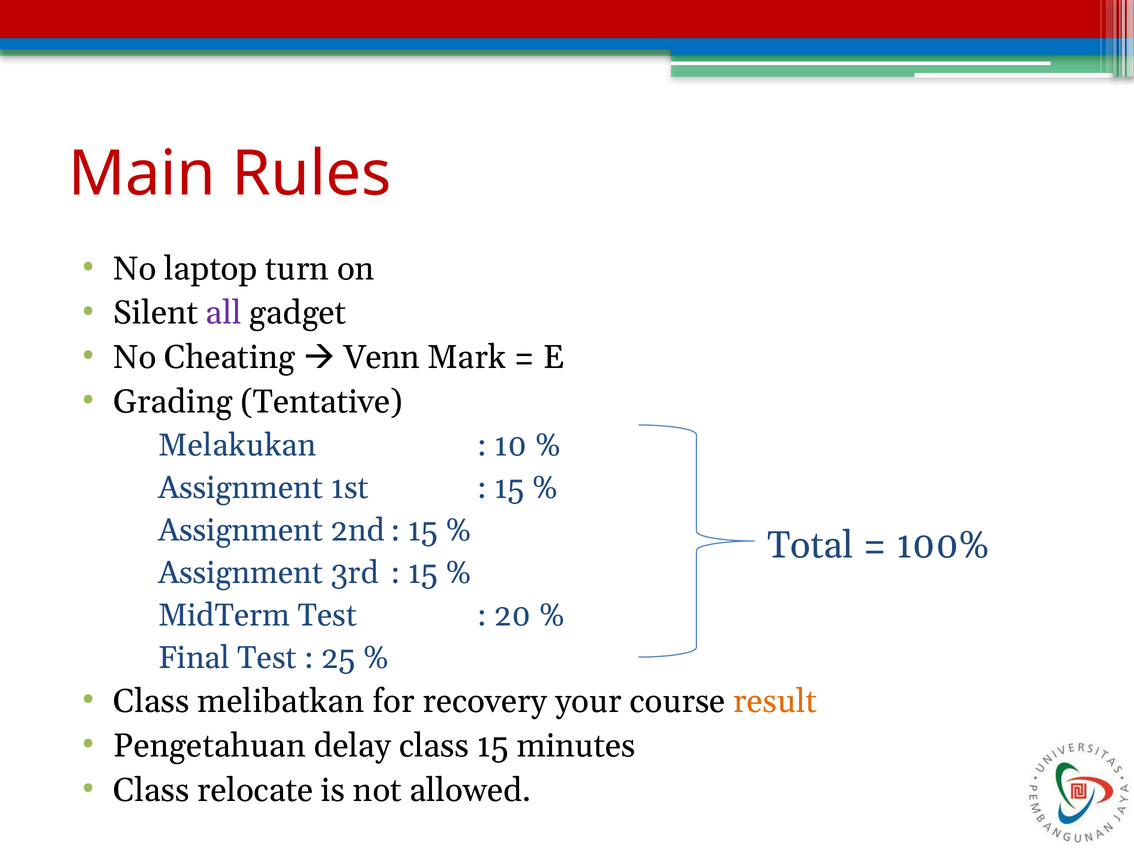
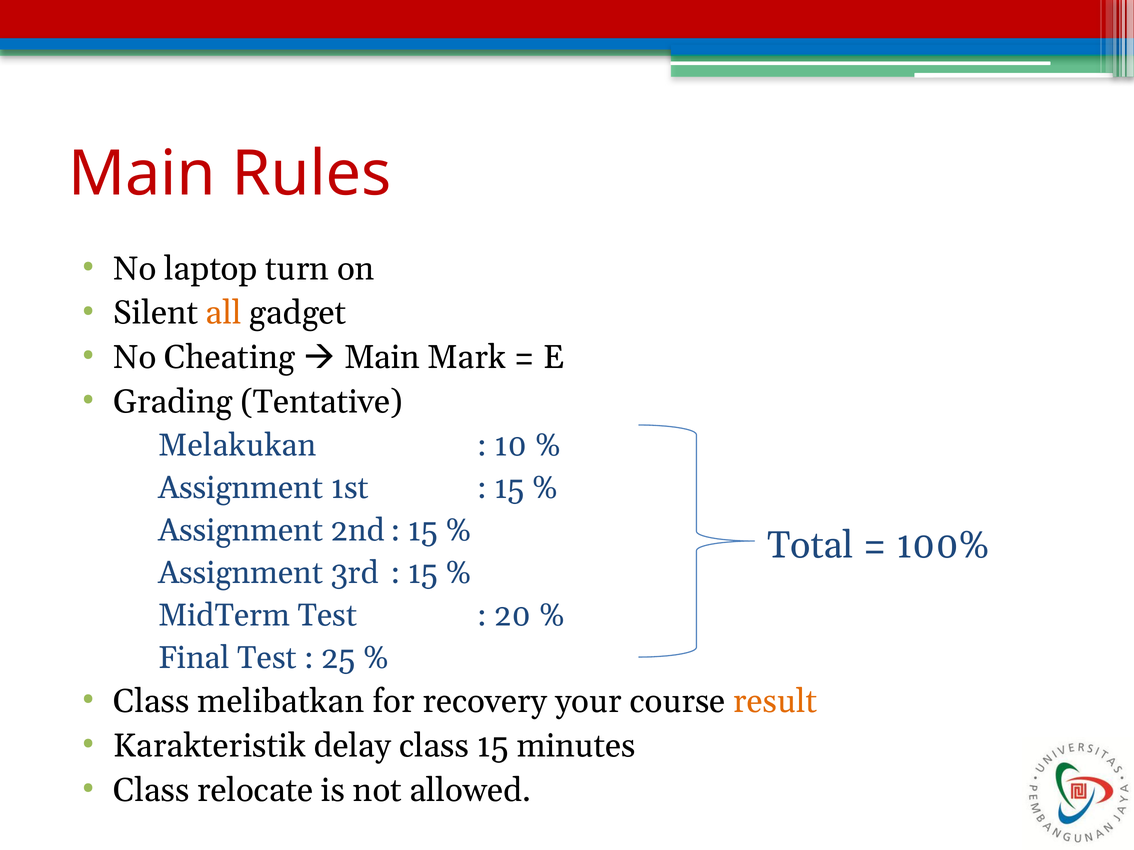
all colour: purple -> orange (224, 313)
Venn: Venn -> Main (382, 358)
Pengetahuan: Pengetahuan -> Karakteristik (210, 746)
